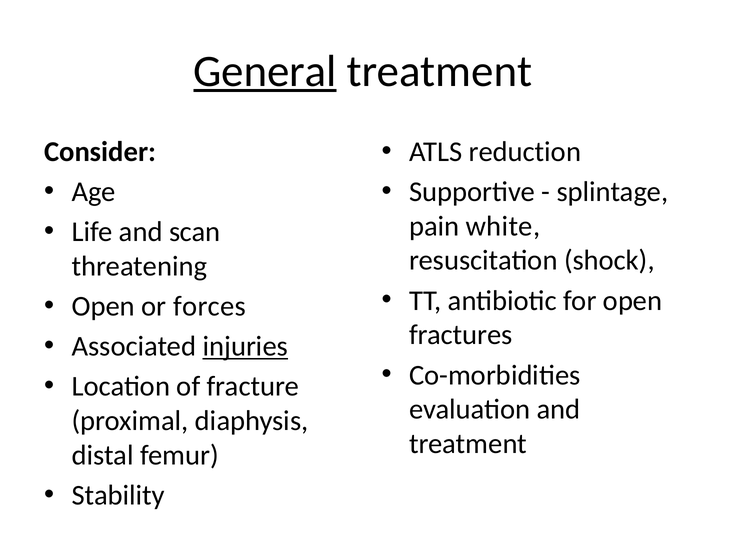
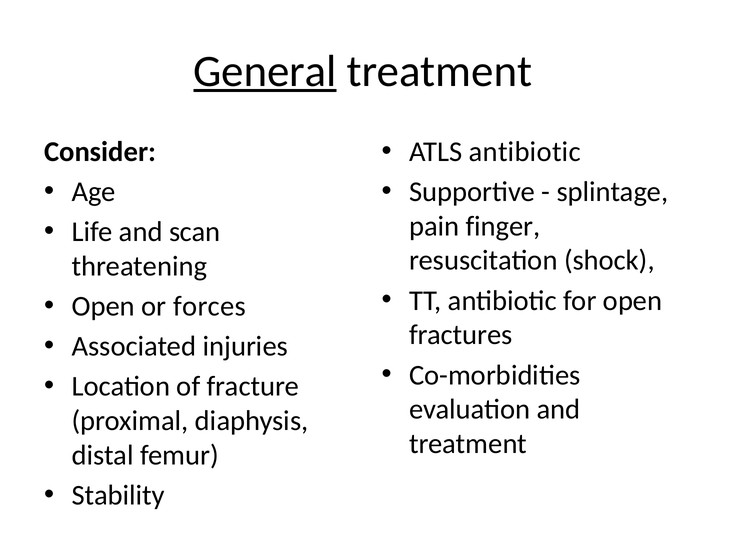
ATLS reduction: reduction -> antibiotic (525, 152)
white: white -> finger (503, 226)
injuries underline: present -> none (245, 346)
